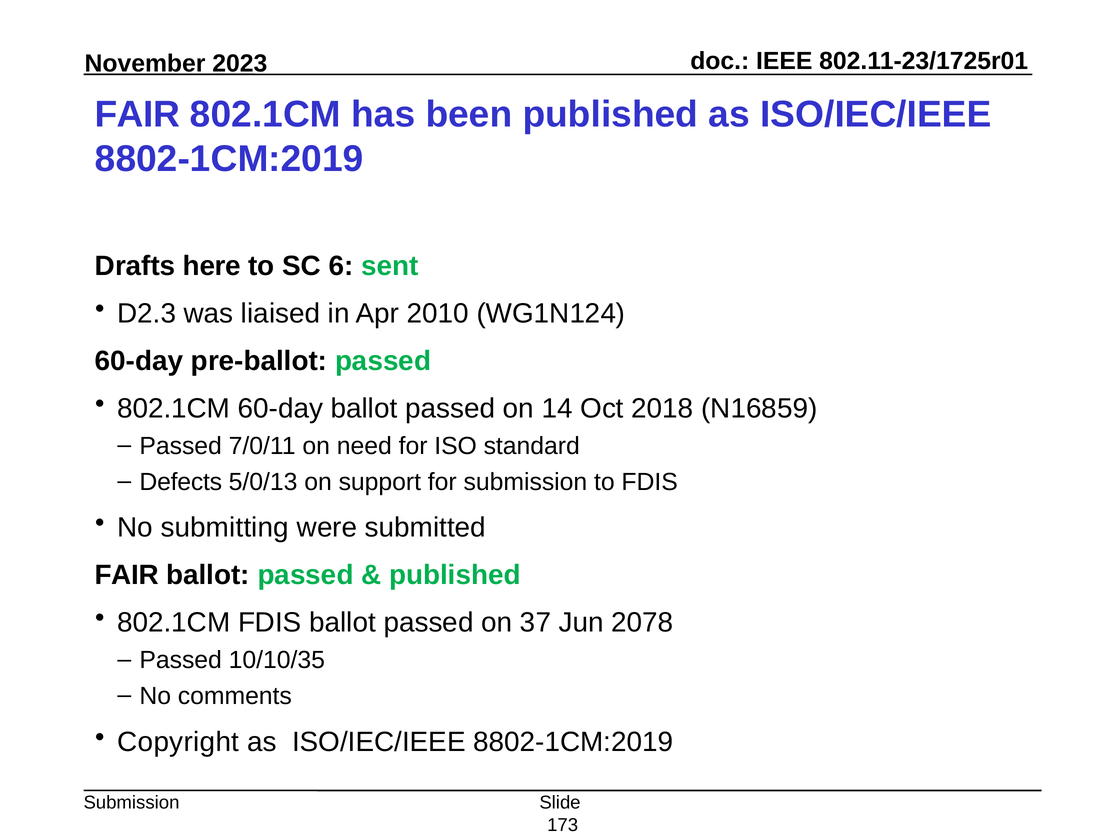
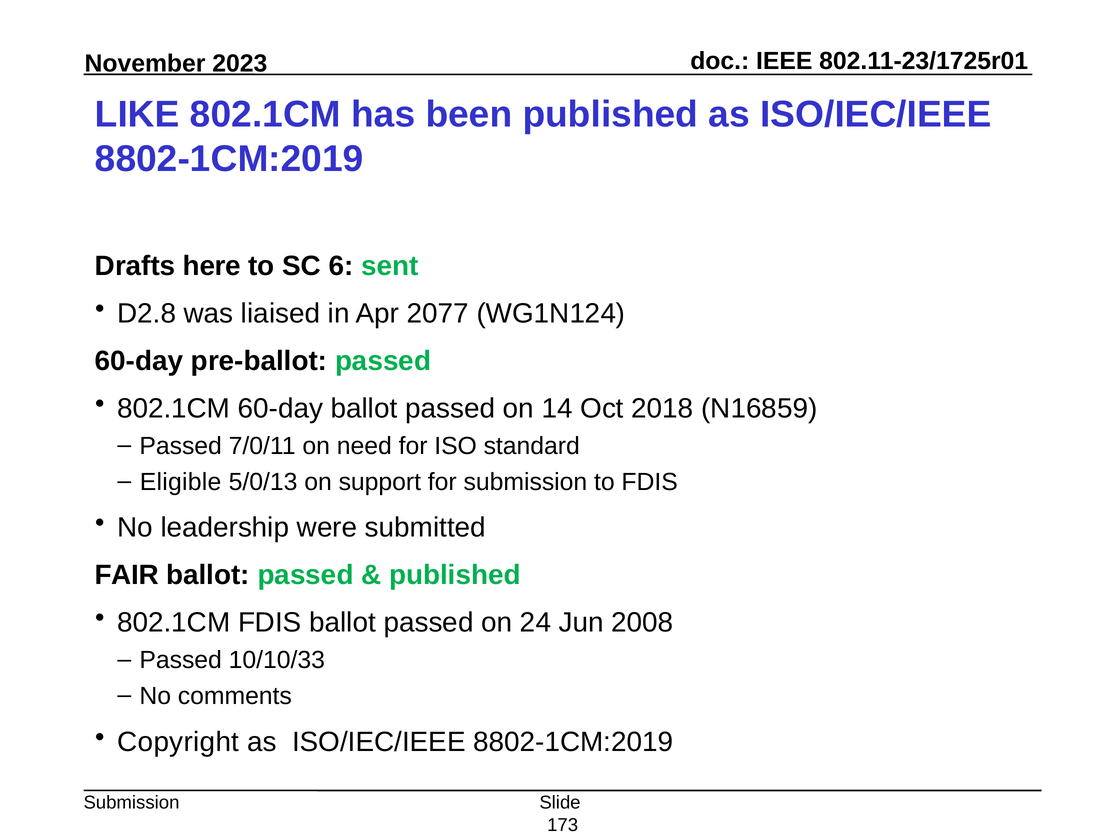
FAIR: FAIR -> LIKE (137, 114)
D2.3: D2.3 -> D2.8 (147, 314)
2010: 2010 -> 2077 (438, 314)
Defects: Defects -> Eligible (181, 482)
submitting: submitting -> leadership (225, 528)
37: 37 -> 24 (535, 623)
2078: 2078 -> 2008 (642, 623)
10/10/35: 10/10/35 -> 10/10/33 (277, 660)
